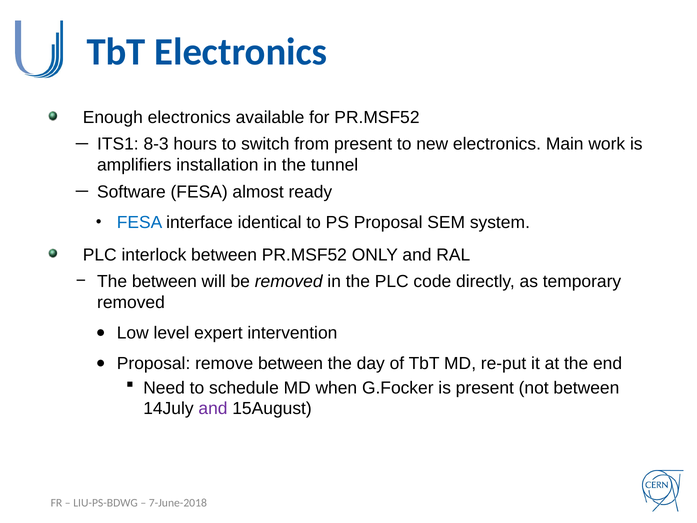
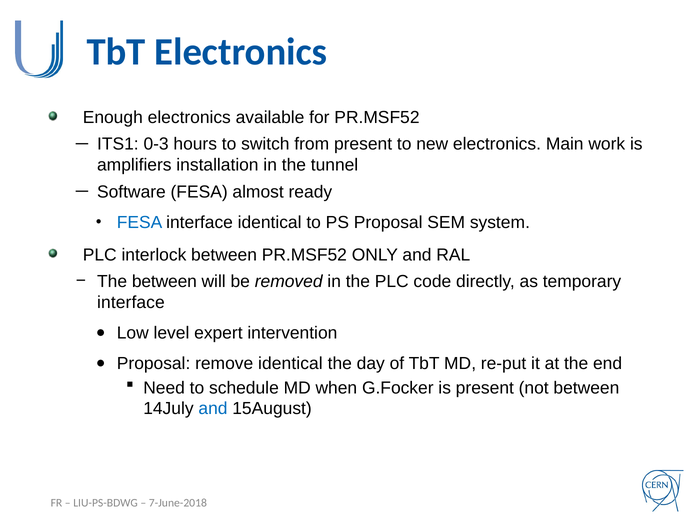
8-3: 8-3 -> 0-3 (156, 144)
removed: removed -> interface (131, 302)
remove between: between -> identical (290, 363)
and colour: purple -> blue (213, 409)
